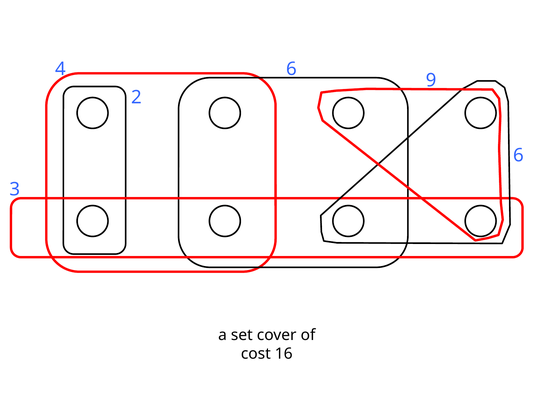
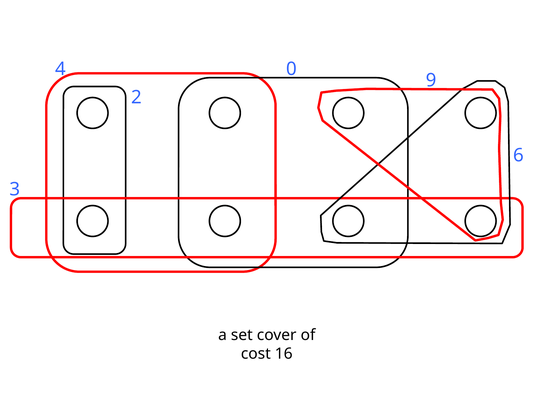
4 6: 6 -> 0 (291, 69)
